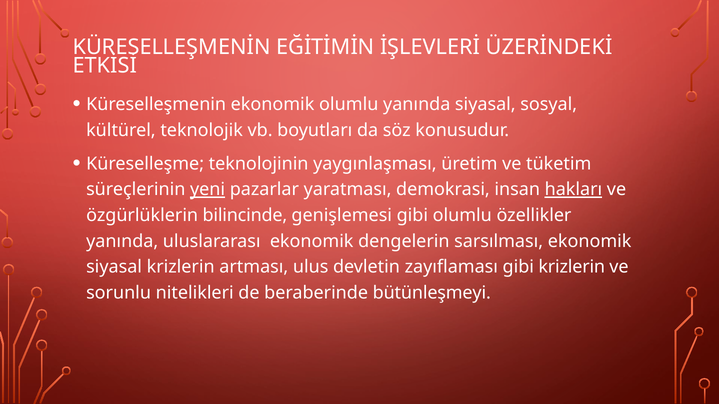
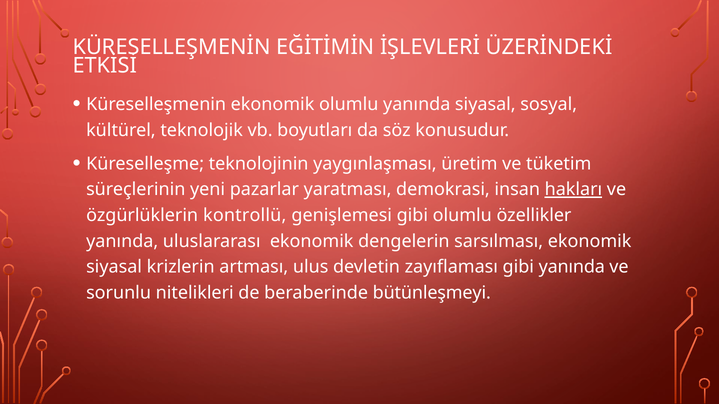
yeni underline: present -> none (208, 190)
bilincinde: bilincinde -> kontrollü (245, 216)
gibi krizlerin: krizlerin -> yanında (572, 267)
